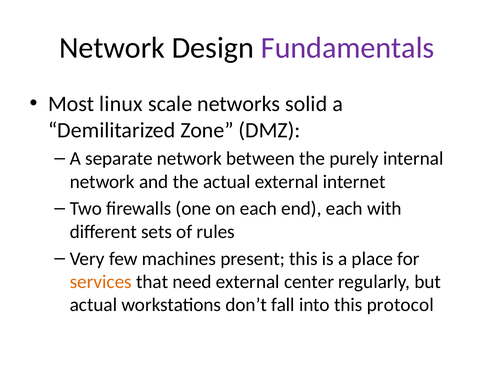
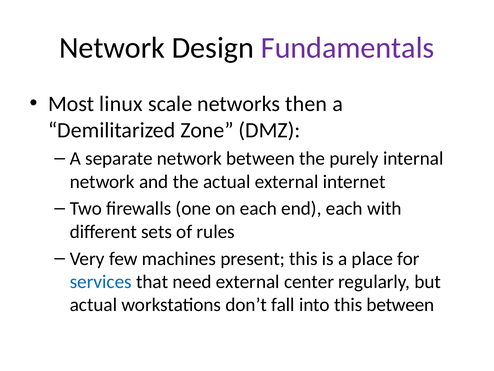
solid: solid -> then (306, 104)
services colour: orange -> blue (101, 281)
this protocol: protocol -> between (400, 304)
